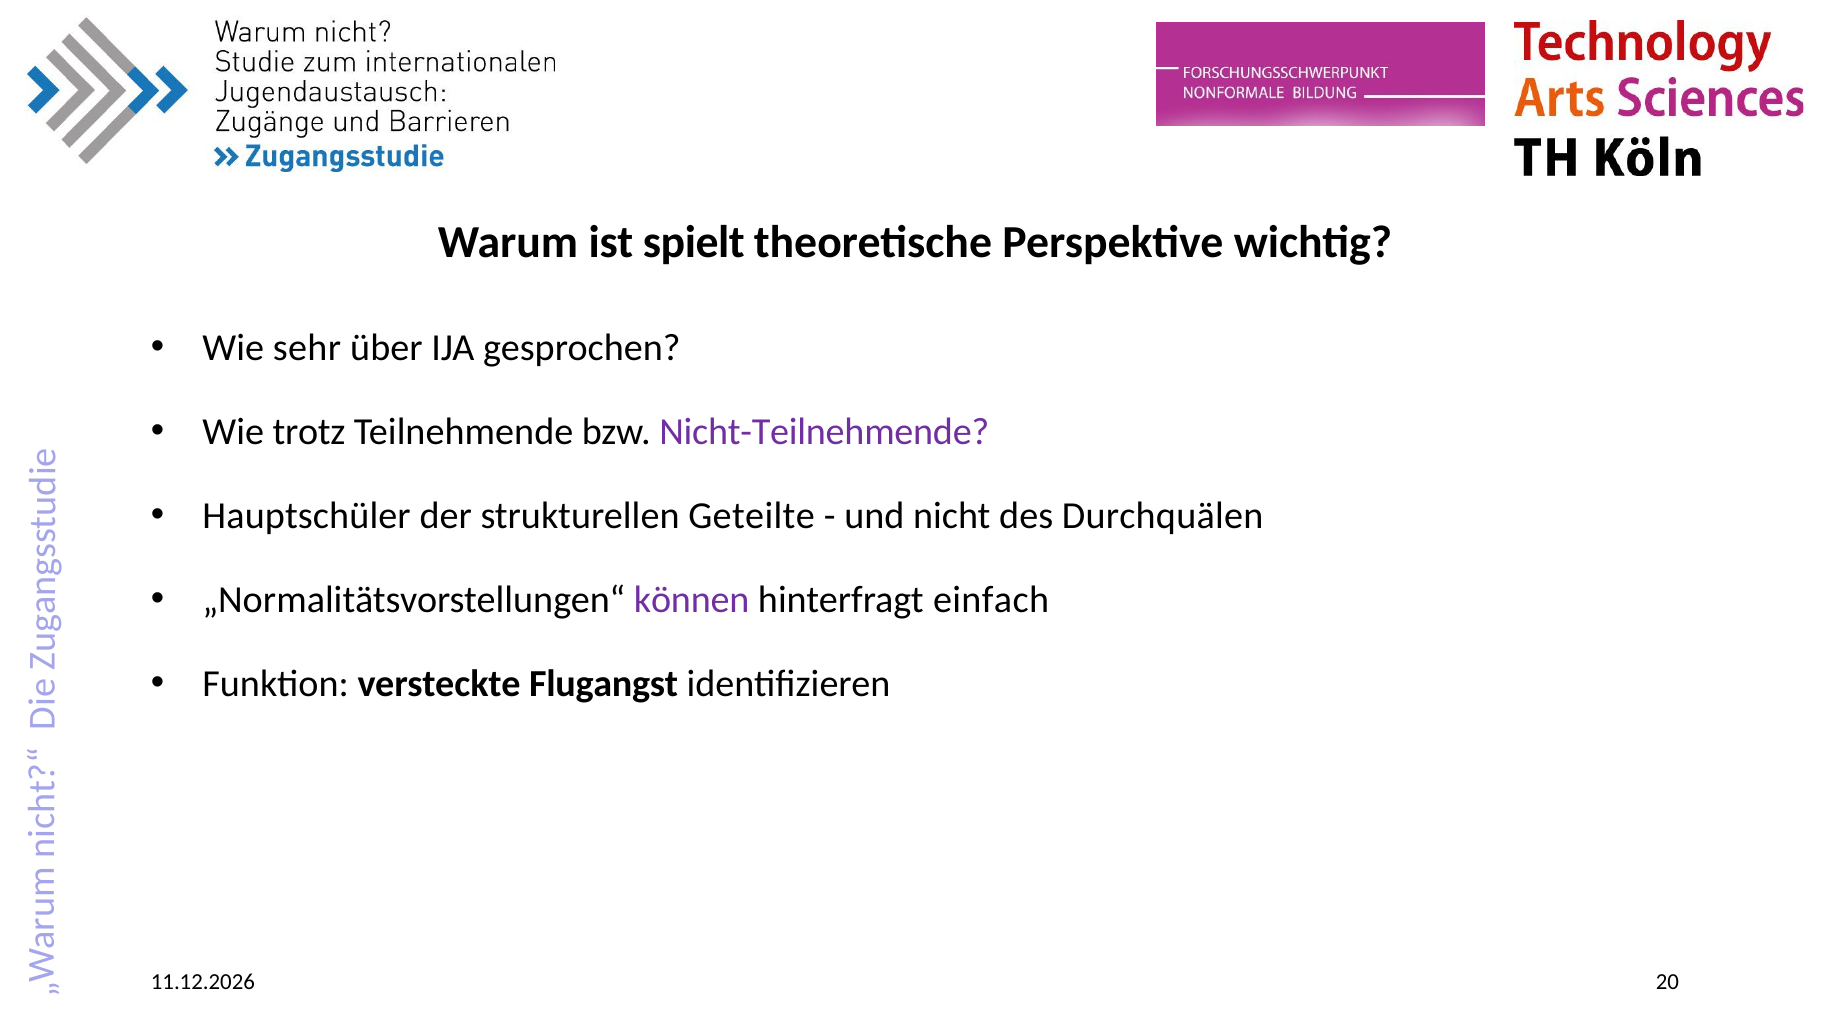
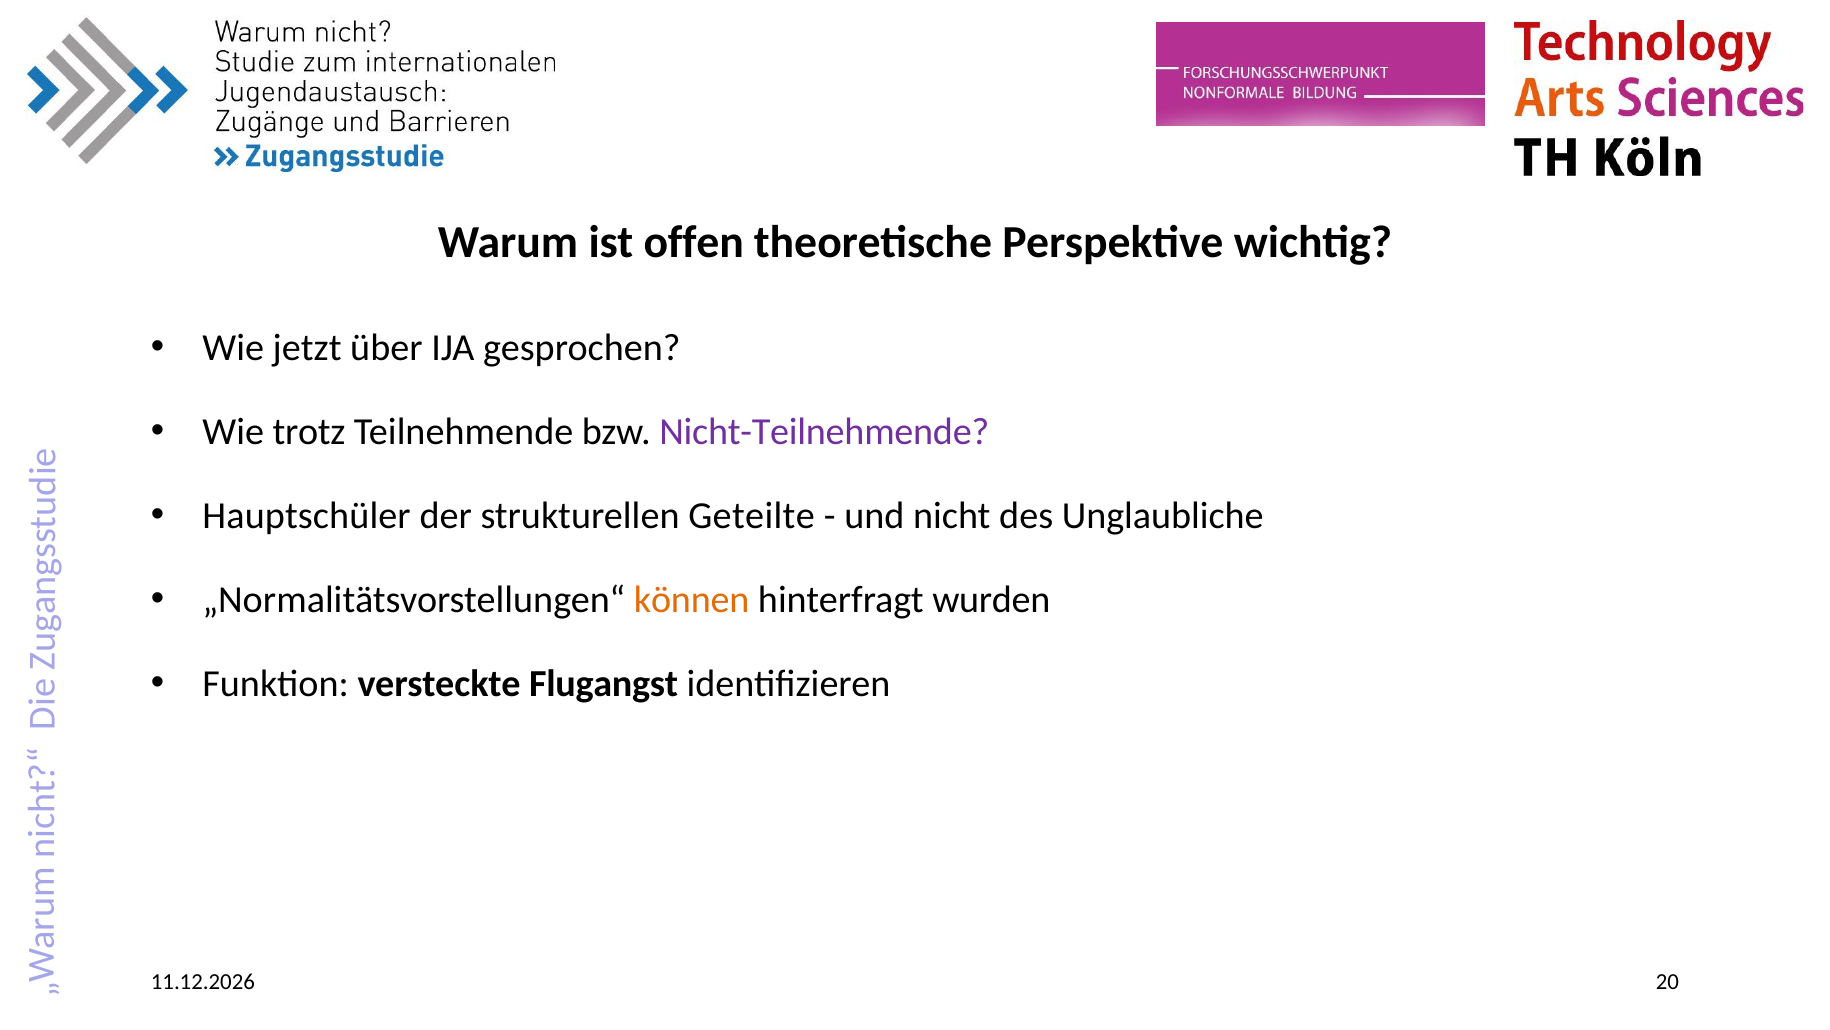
spielt: spielt -> offen (694, 242)
sehr: sehr -> jetzt (307, 348)
Durchquälen: Durchquälen -> Unglaubliche (1163, 516)
können colour: purple -> orange (692, 599)
einfach: einfach -> wurden (991, 599)
